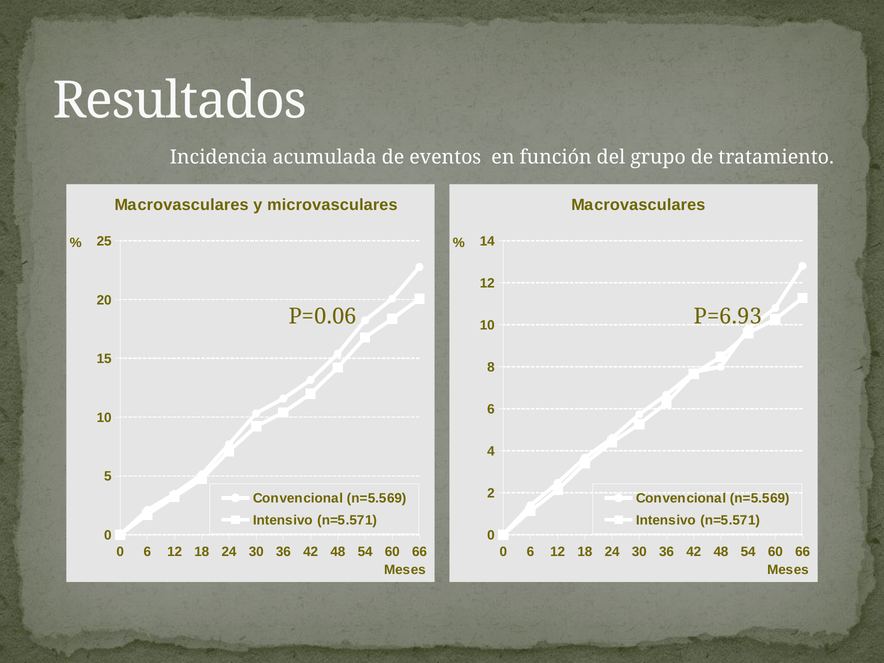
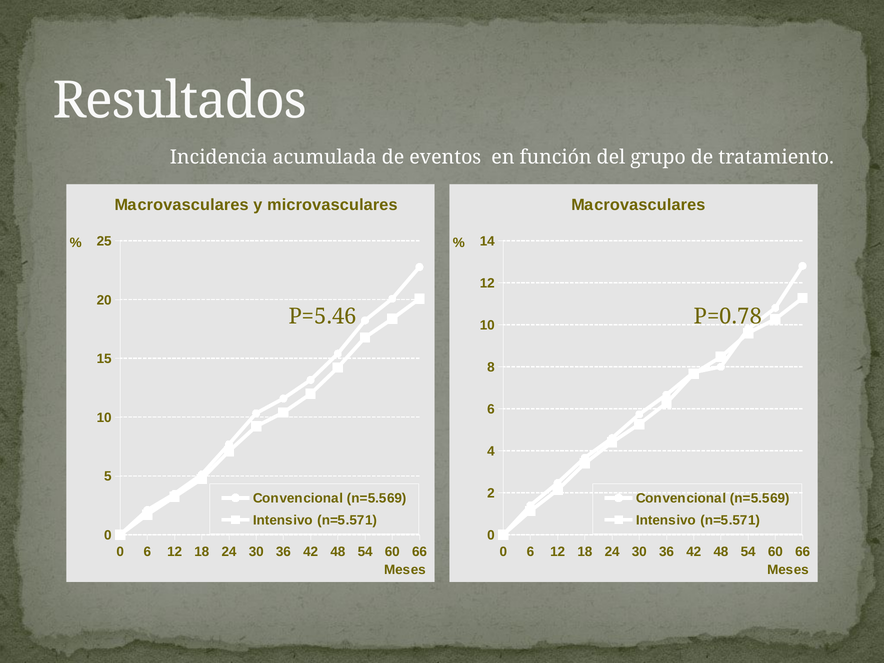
P=0.06: P=0.06 -> P=5.46 (323, 317)
P=6.93: P=6.93 -> P=0.78 (728, 317)
